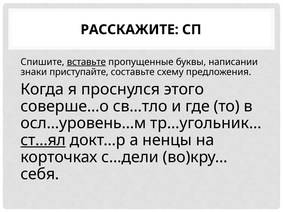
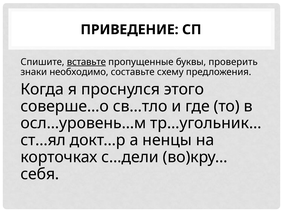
РАССКАЖИТЕ: РАССКАЖИТЕ -> ПРИВЕДЕНИЕ (130, 30)
написании: написании -> проверить (233, 62)
приступайте: приступайте -> необходимо (79, 72)
ст…ял underline: present -> none (43, 140)
